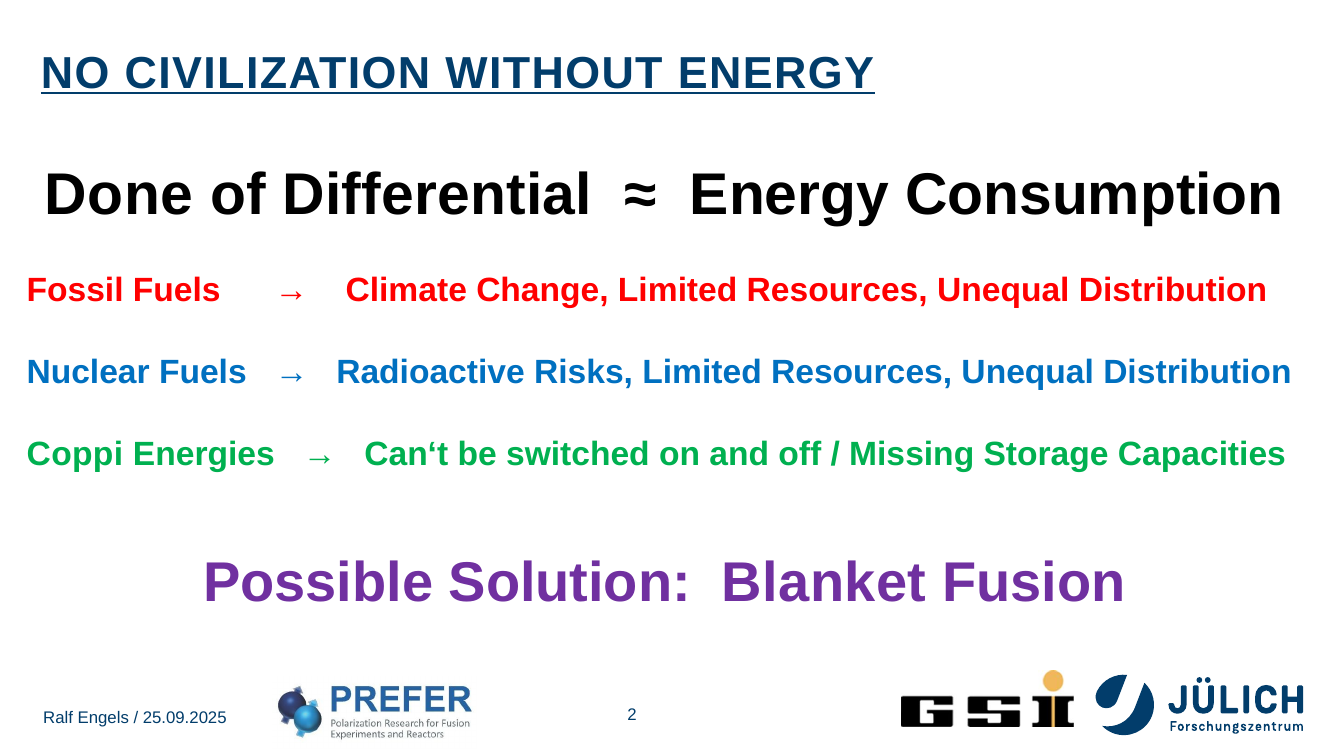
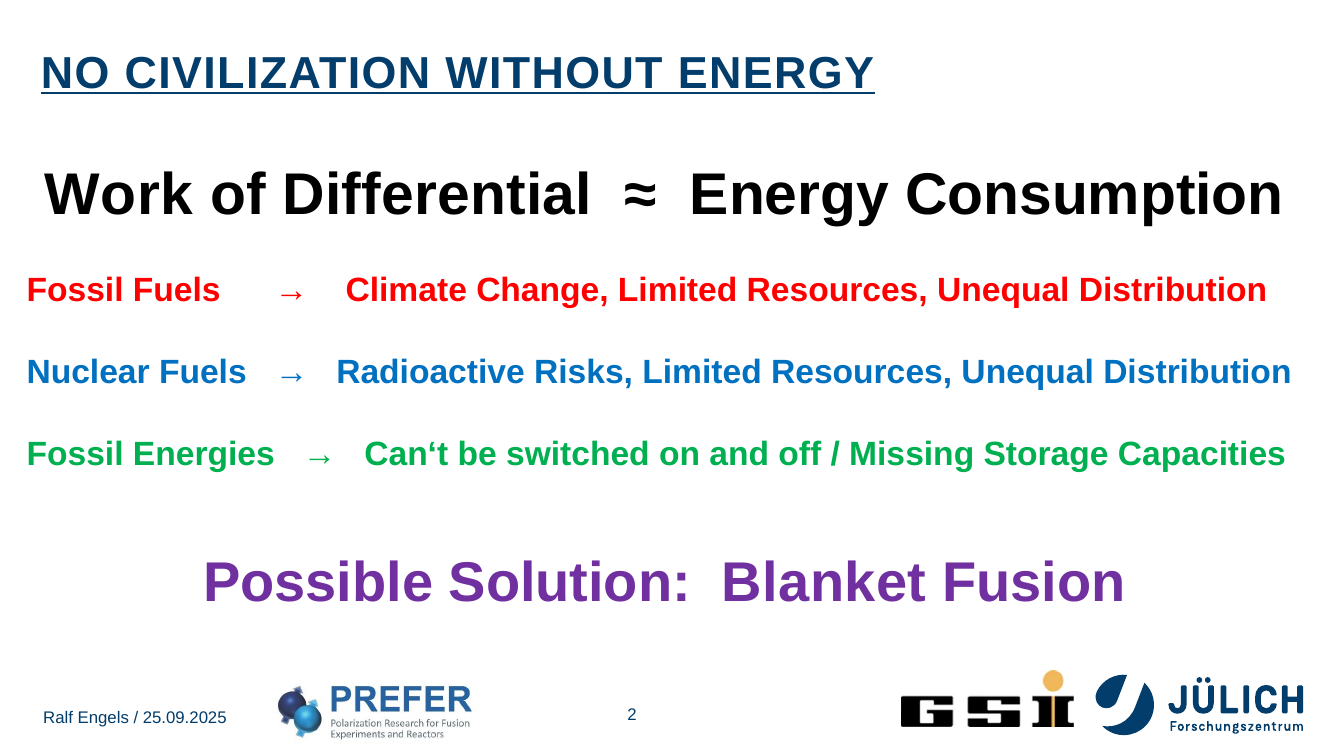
Done: Done -> Work (119, 195)
Coppi: Coppi -> Fossil (75, 454)
